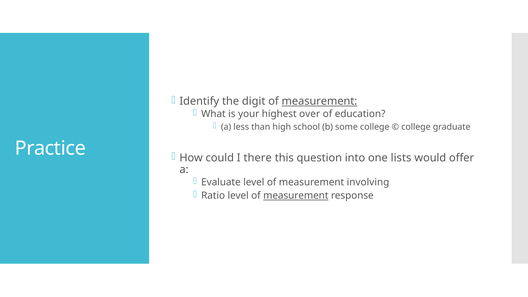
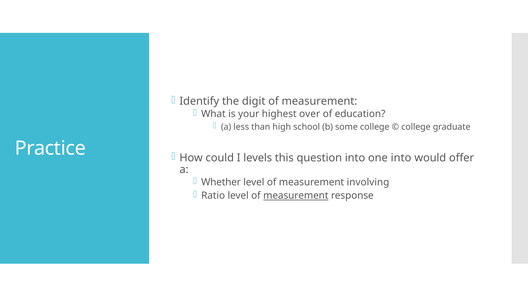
measurement underline: present -> none (319, 101)
there: there -> levels (258, 158)
one lists: lists -> into (401, 158)
Evaluate: Evaluate -> Whether (221, 182)
